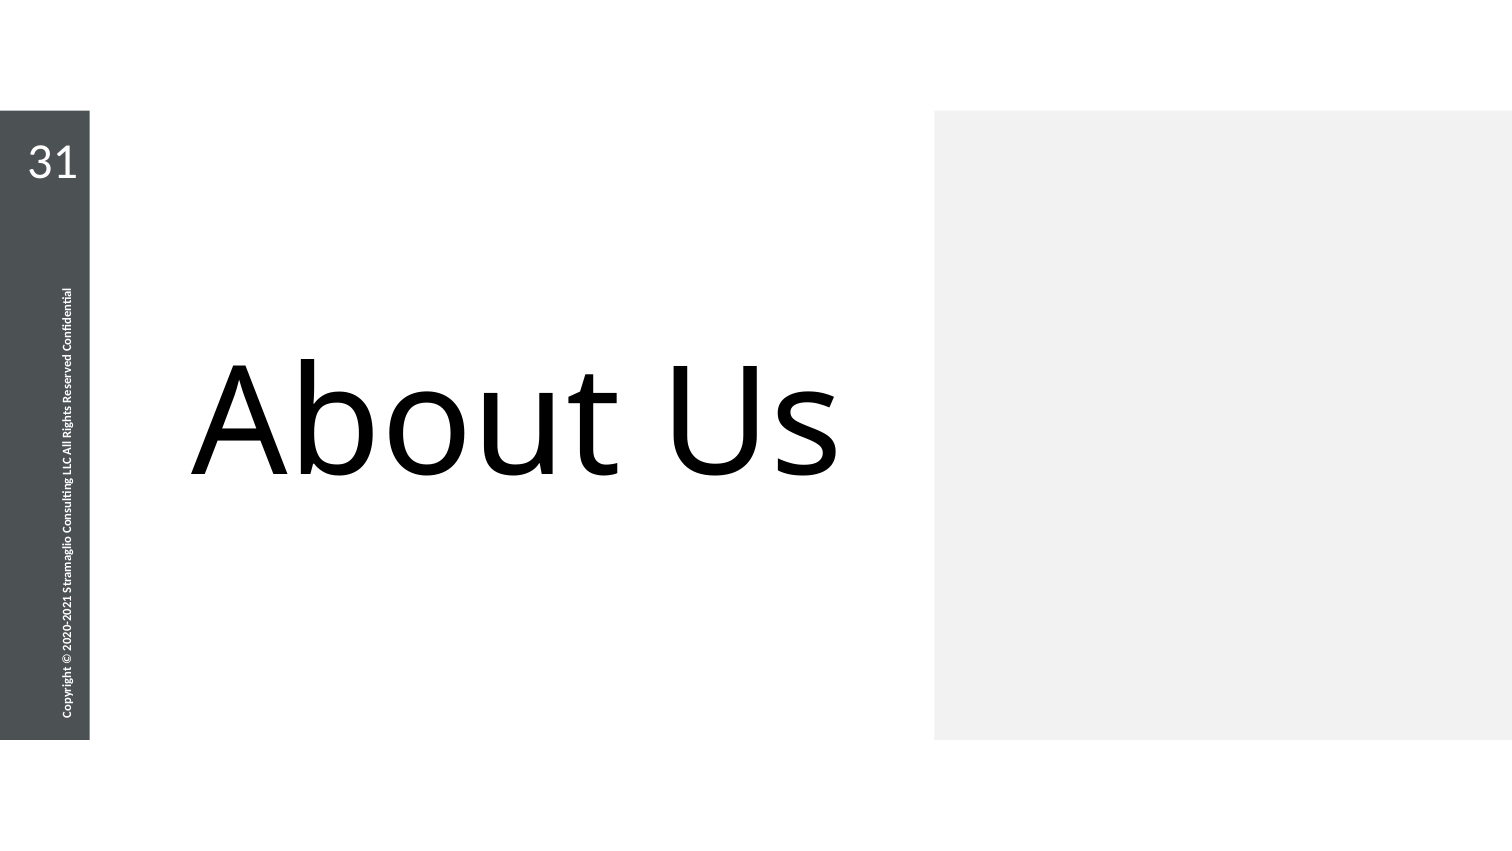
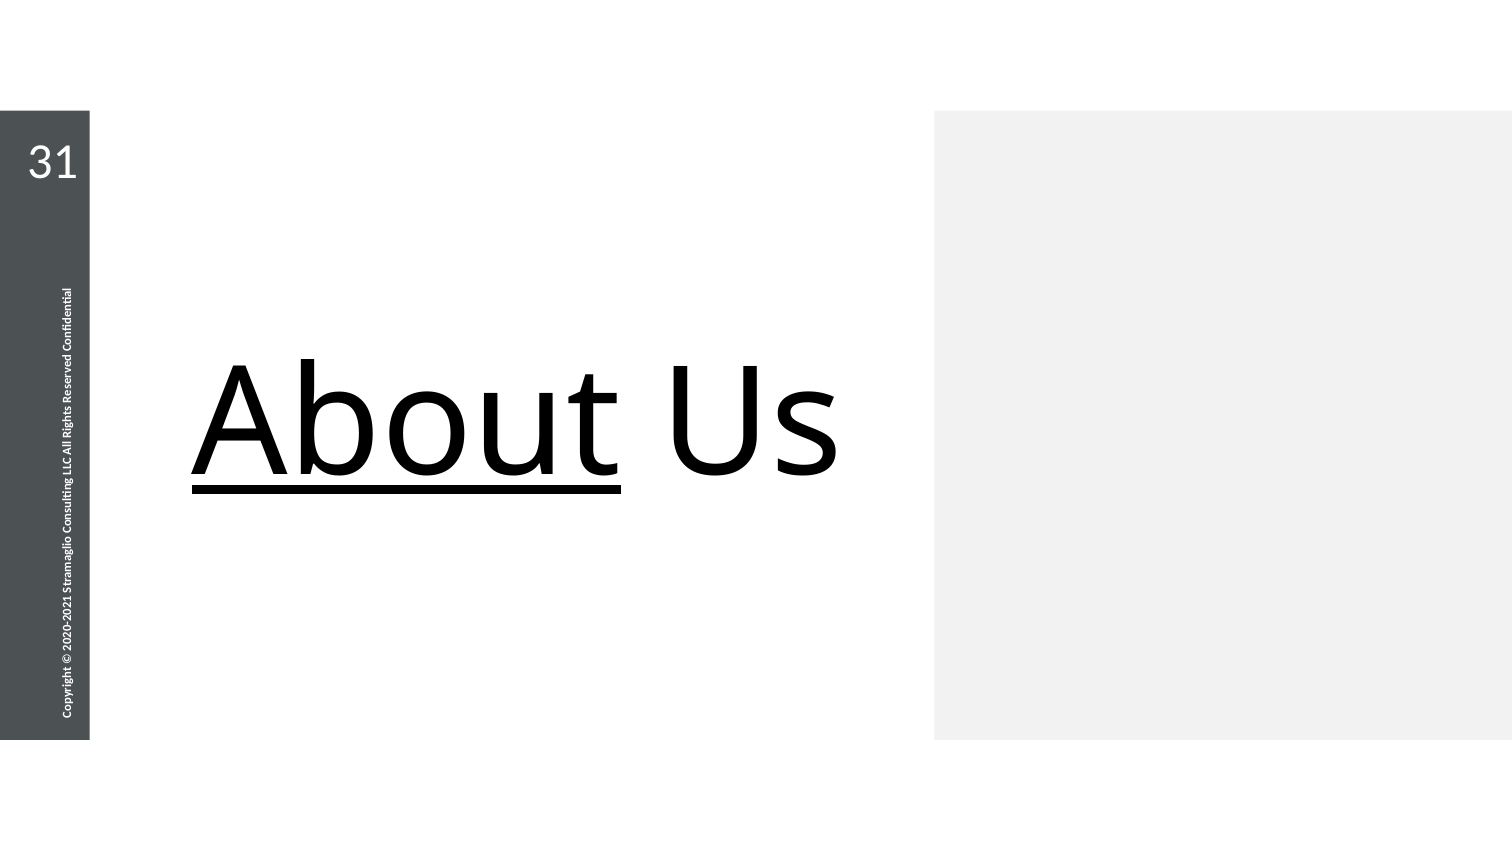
About underline: none -> present (406, 424)
